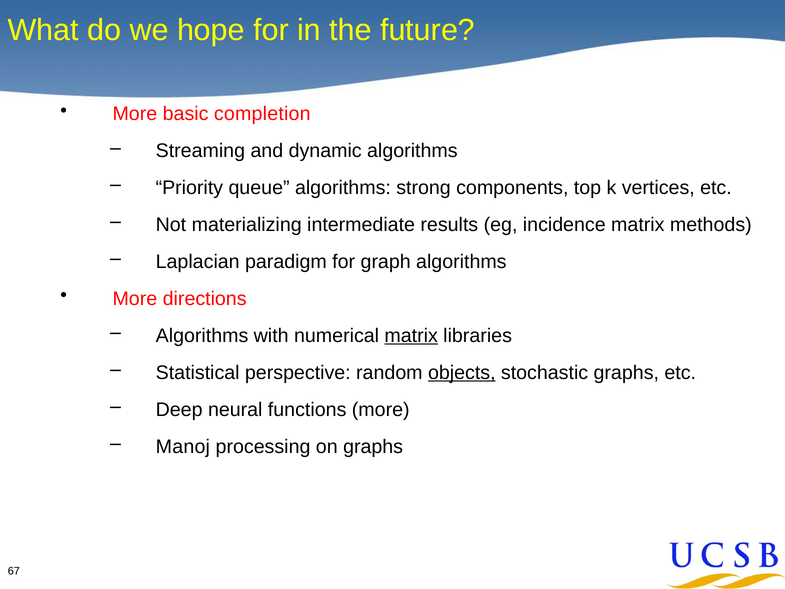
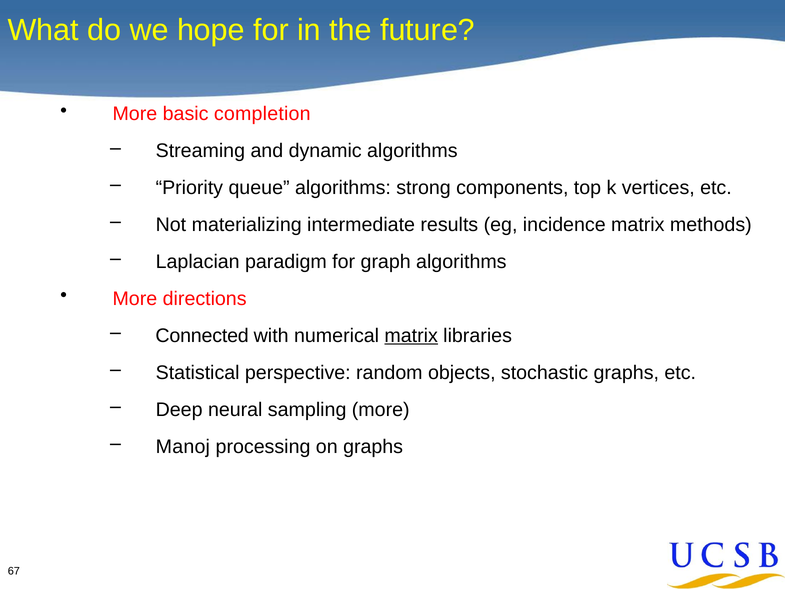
Algorithms: Algorithms -> Connected (202, 335)
objects underline: present -> none (462, 372)
functions: functions -> sampling (307, 409)
